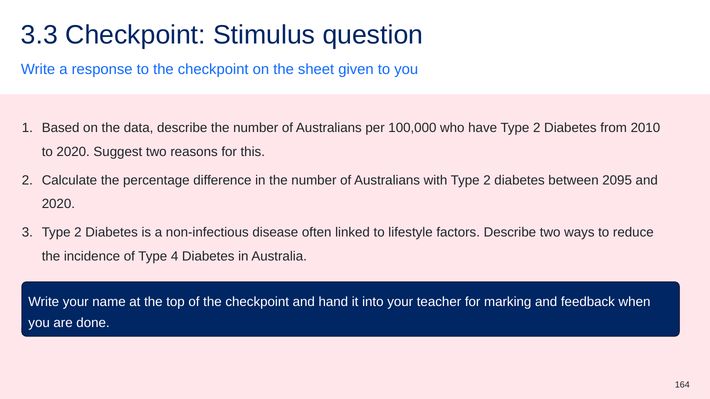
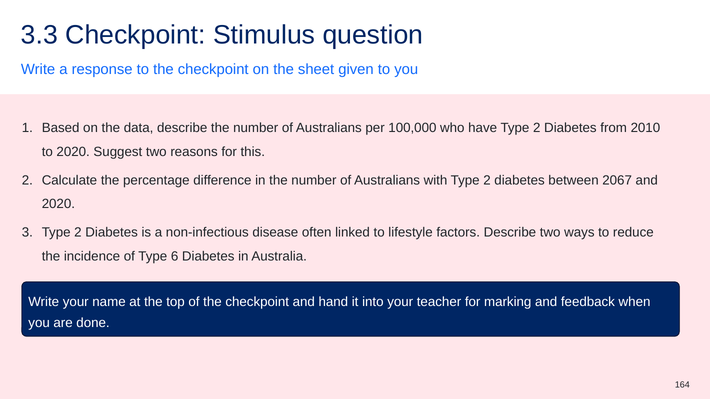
2095: 2095 -> 2067 (617, 180)
4: 4 -> 6 (175, 257)
